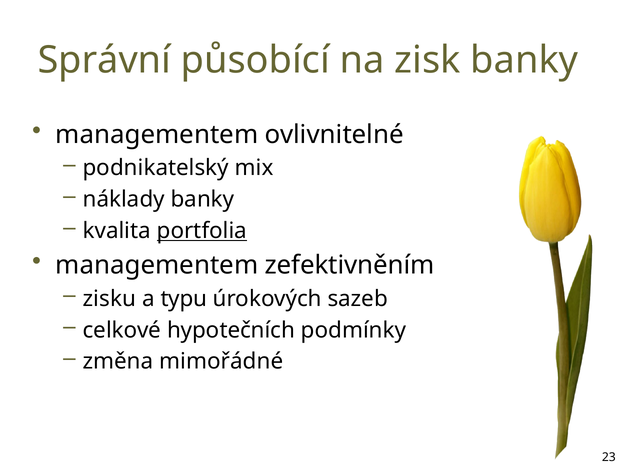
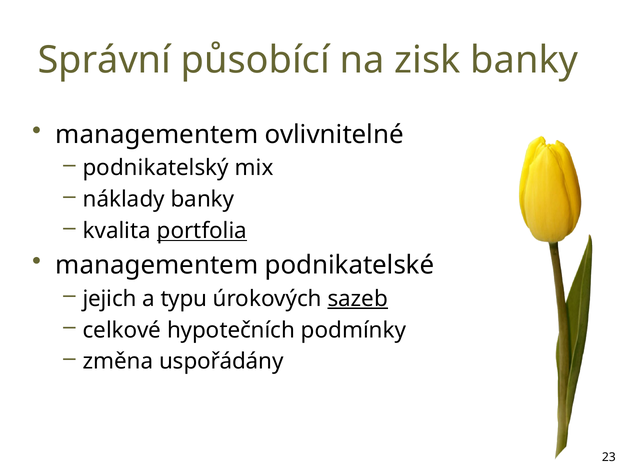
zefektivněním: zefektivněním -> podnikatelské (350, 265)
zisku: zisku -> jejich (110, 298)
sazeb underline: none -> present (358, 298)
mimořádné: mimořádné -> uspořádány (221, 361)
